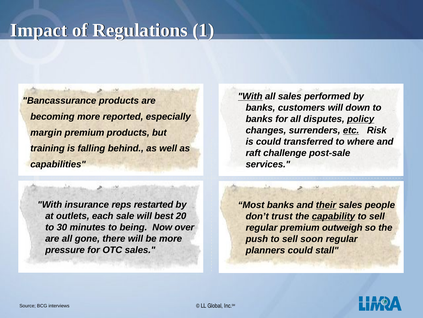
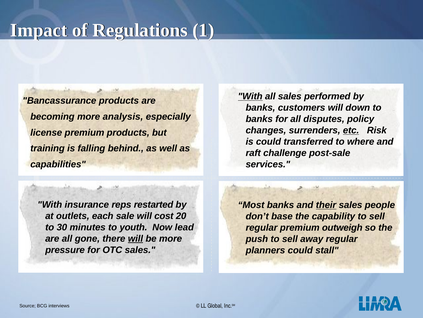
reported: reported -> analysis (123, 116)
policy underline: present -> none (361, 119)
margin: margin -> license (46, 132)
best: best -> cost (164, 216)
trust: trust -> base (282, 216)
capability underline: present -> none (334, 216)
being: being -> youth (133, 227)
over: over -> lead (184, 227)
will underline: none -> present (136, 238)
soon: soon -> away (312, 238)
